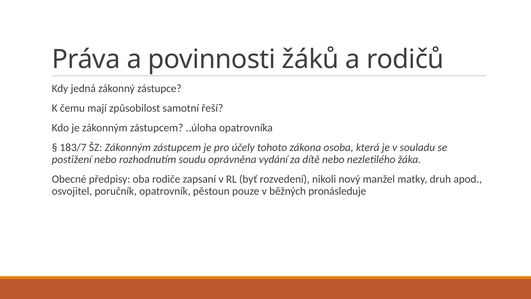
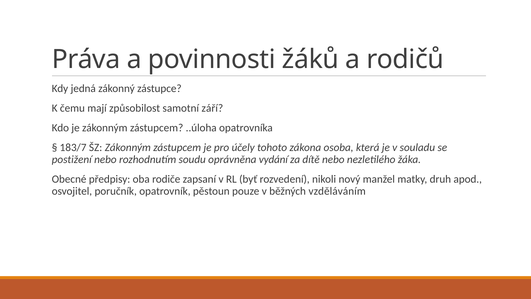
řeší: řeší -> září (212, 108)
pronásleduje: pronásleduje -> vzděláváním (337, 191)
